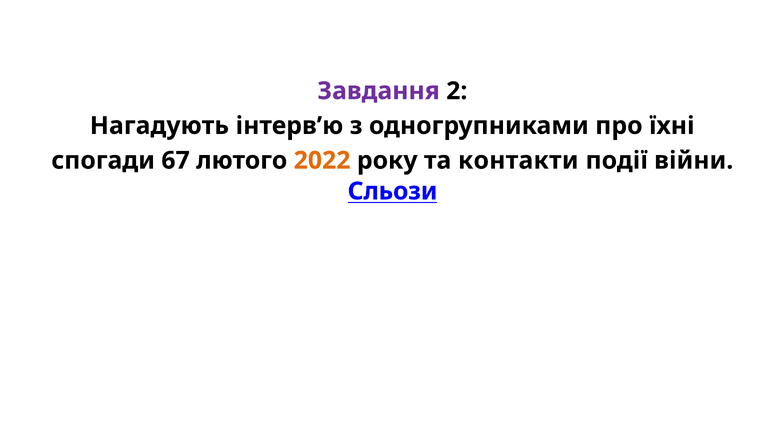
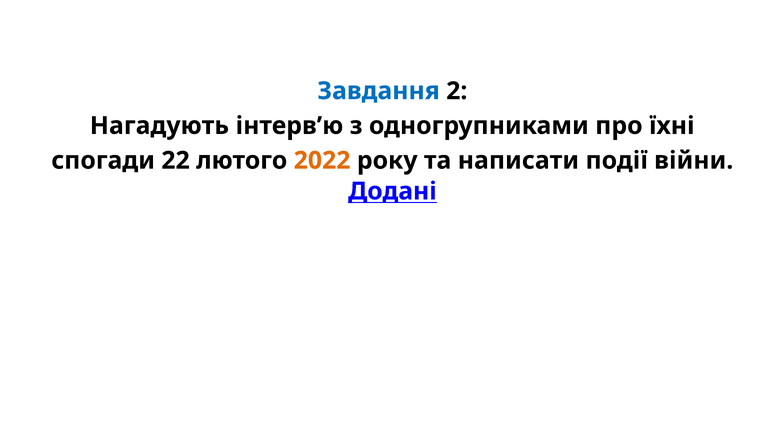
Завдання colour: purple -> blue (379, 91)
67: 67 -> 22 (176, 160)
контакти: контакти -> написати (518, 160)
Сльози: Сльози -> Додані (392, 191)
